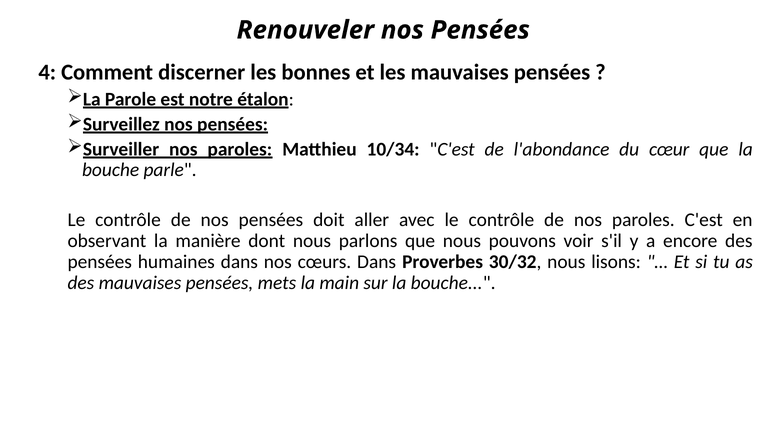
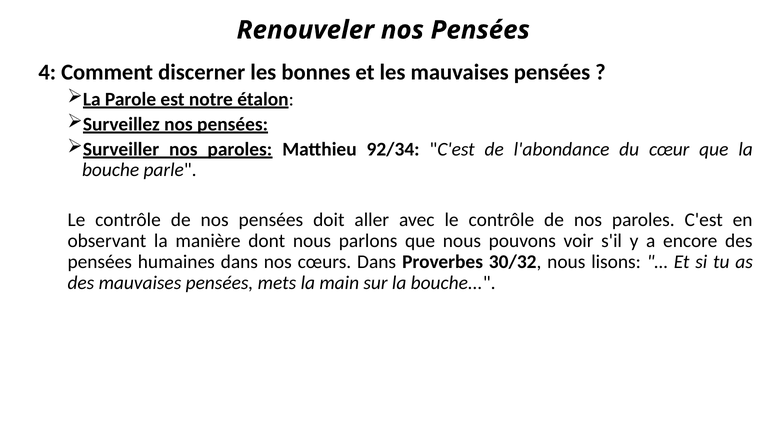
10/34: 10/34 -> 92/34 (393, 149)
